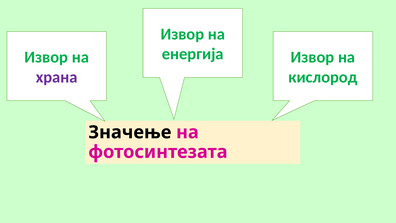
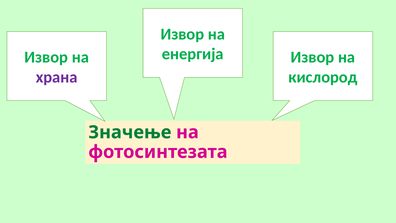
Значење colour: black -> green (130, 132)
